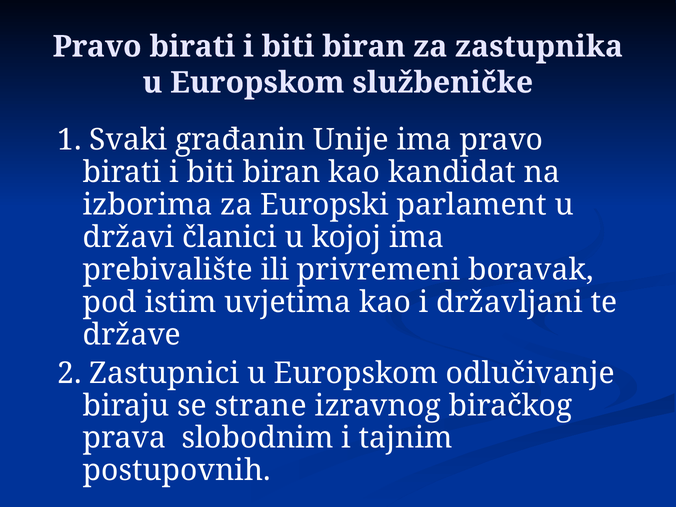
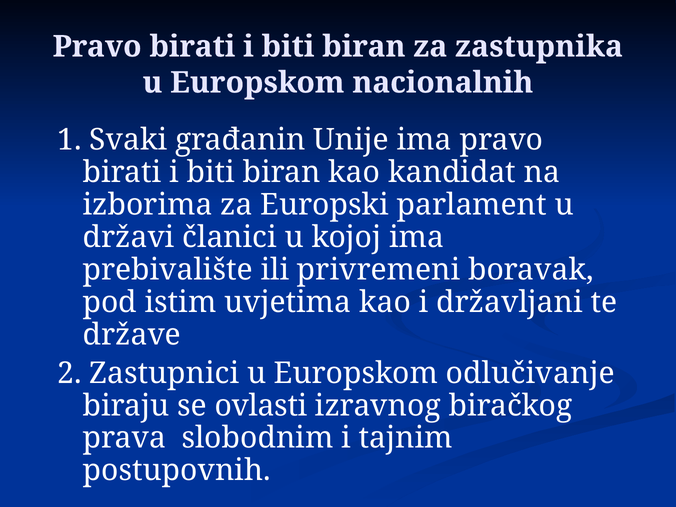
službeničke: službeničke -> nacionalnih (443, 83)
strane: strane -> ovlasti (261, 406)
